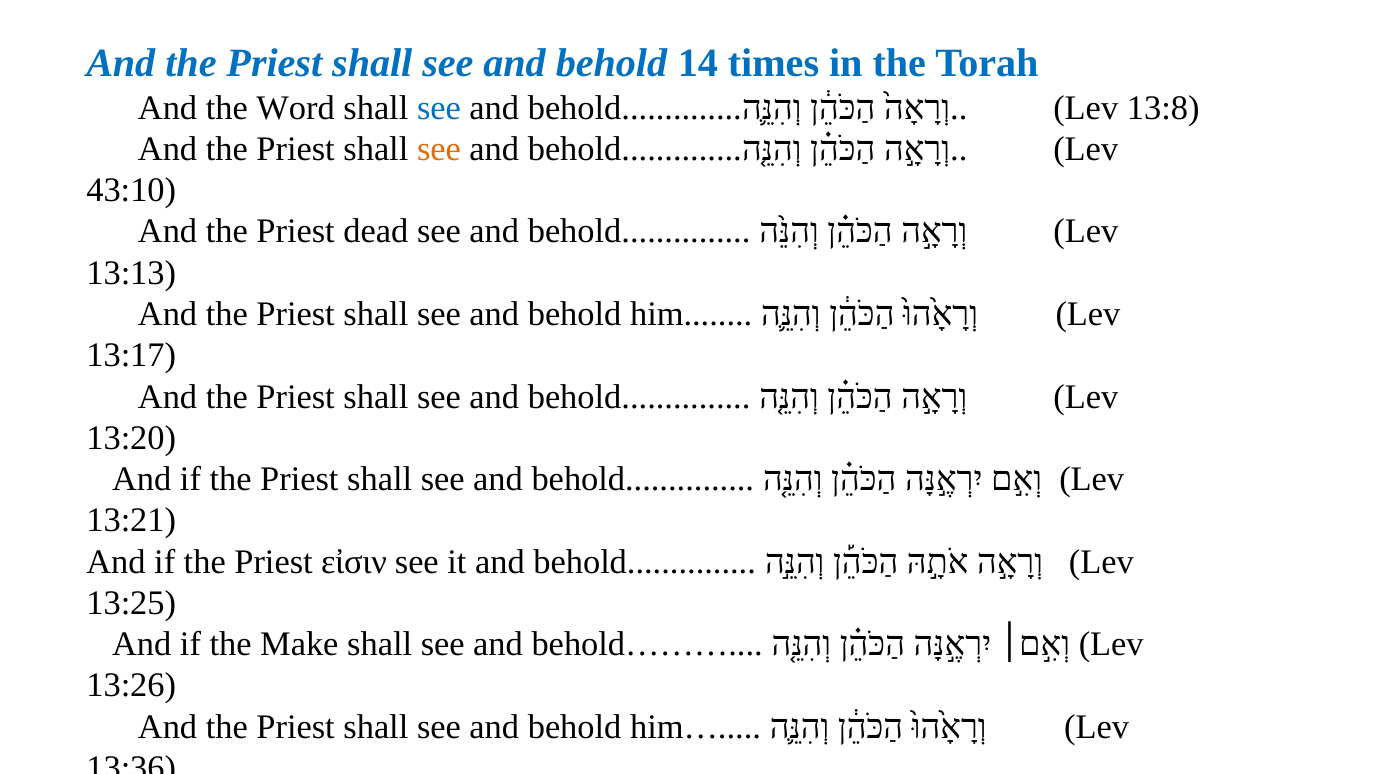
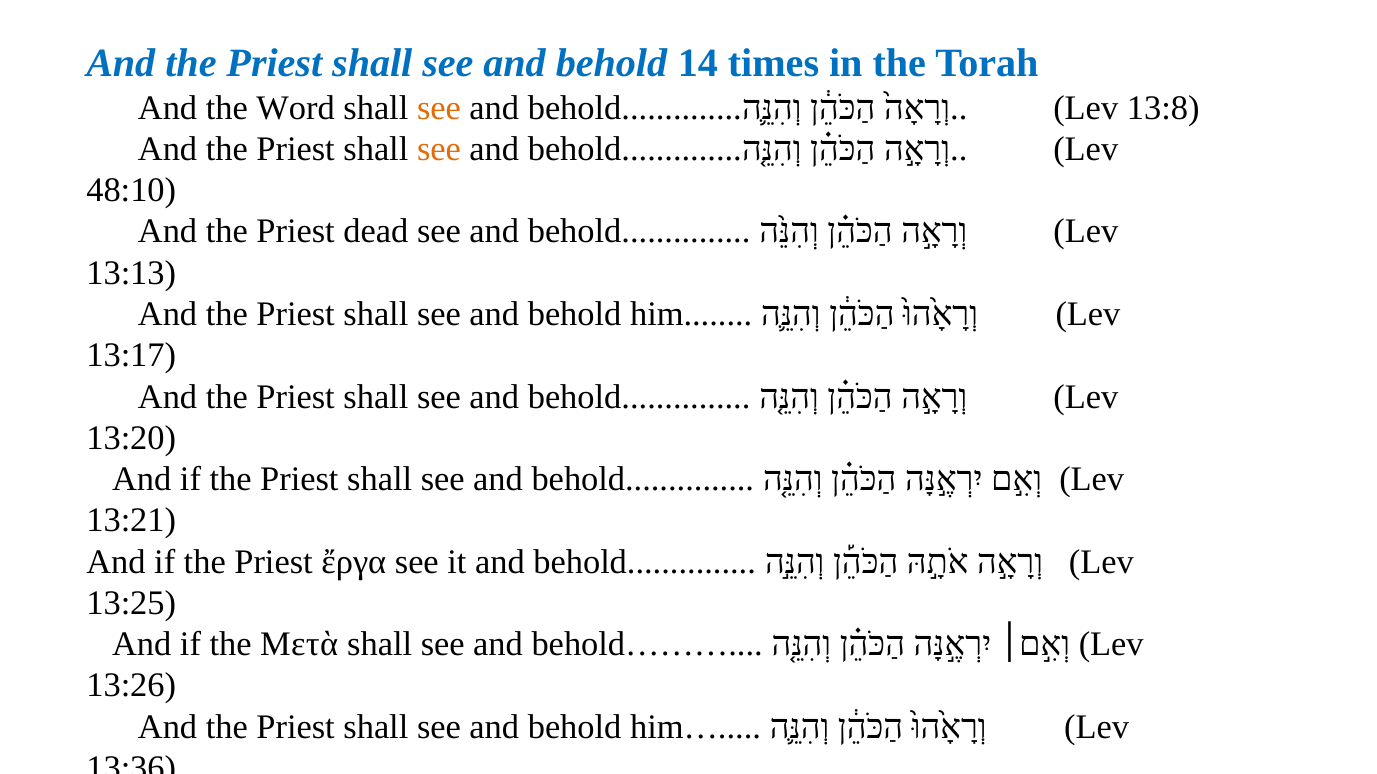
see colour: blue -> orange (439, 108)
43:10: 43:10 -> 48:10 (131, 190)
εἰσιν: εἰσιν -> ἔργα (354, 562)
Make: Make -> Μετὰ (299, 645)
